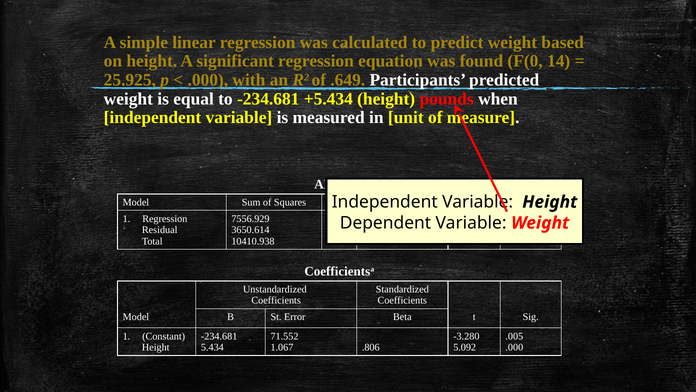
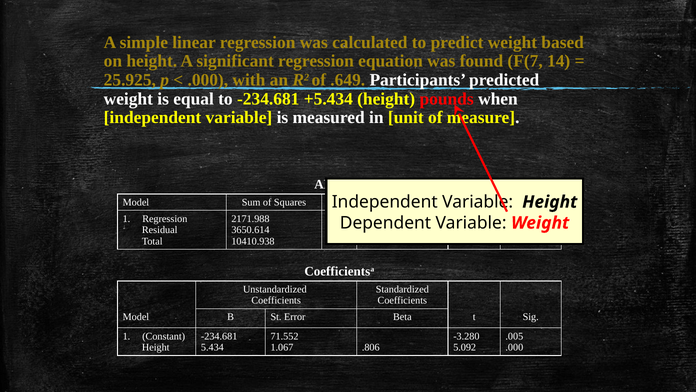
F(0: F(0 -> F(7 (525, 61)
7556.929: 7556.929 -> 2171.988 (250, 218)
